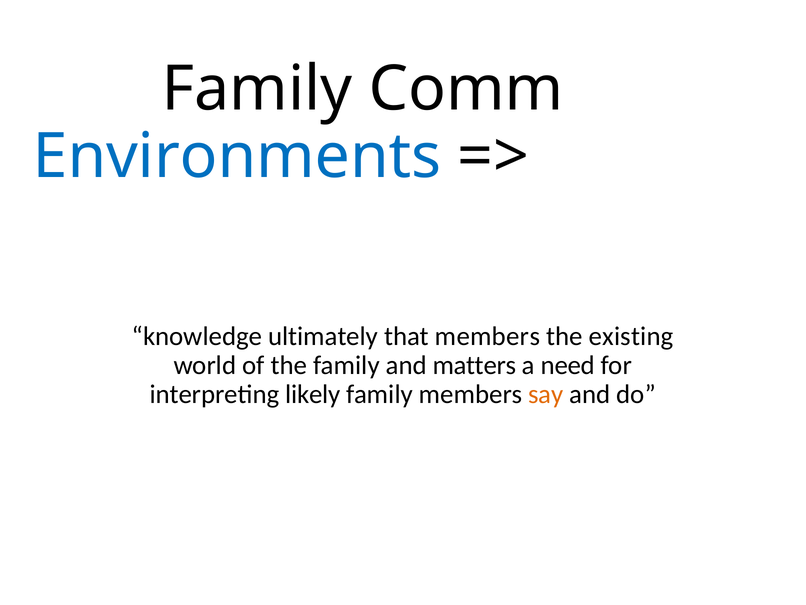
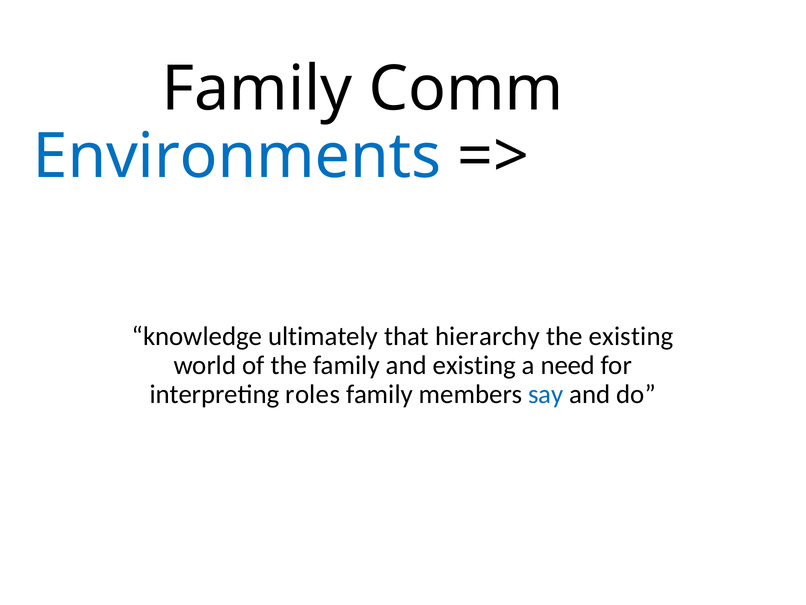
that members: members -> hierarchy (487, 336)
and matters: matters -> existing (474, 365)
likely: likely -> roles (313, 394)
say colour: orange -> blue (546, 394)
